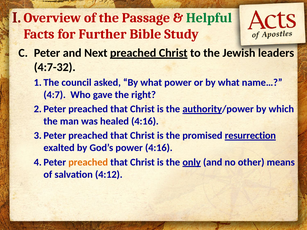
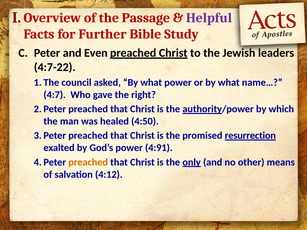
Helpful colour: green -> purple (209, 18)
Next: Next -> Even (96, 53)
4:7-32: 4:7-32 -> 4:7-22 (55, 67)
healed 4:16: 4:16 -> 4:50 (145, 121)
power 4:16: 4:16 -> 4:91 (159, 148)
